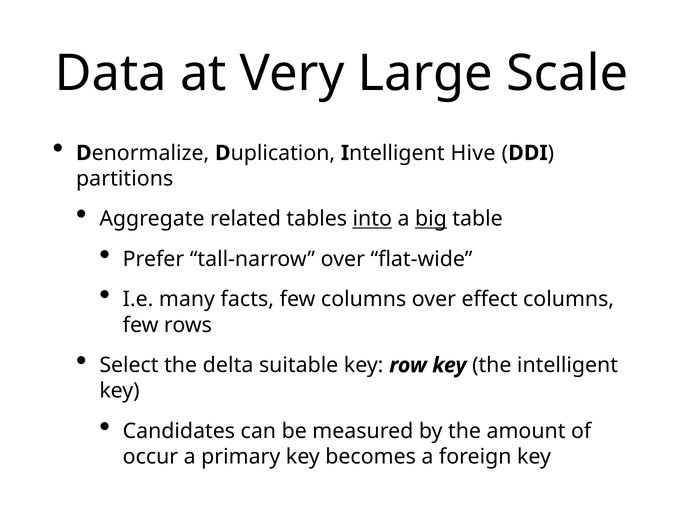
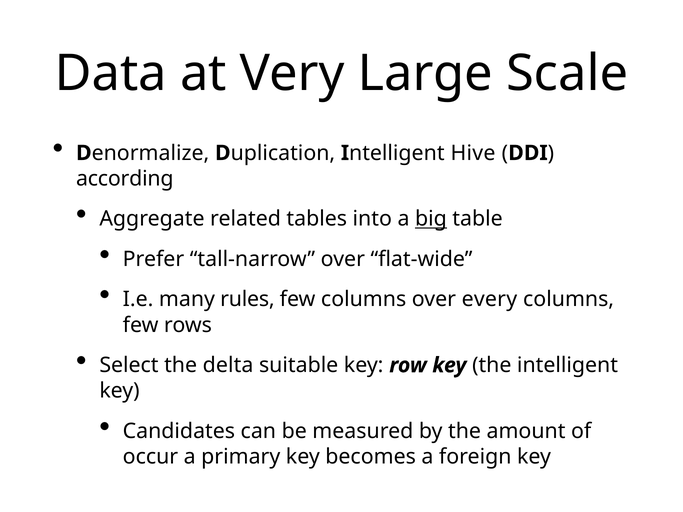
partitions: partitions -> according (125, 179)
into underline: present -> none (372, 219)
facts: facts -> rules (247, 300)
effect: effect -> every (489, 300)
